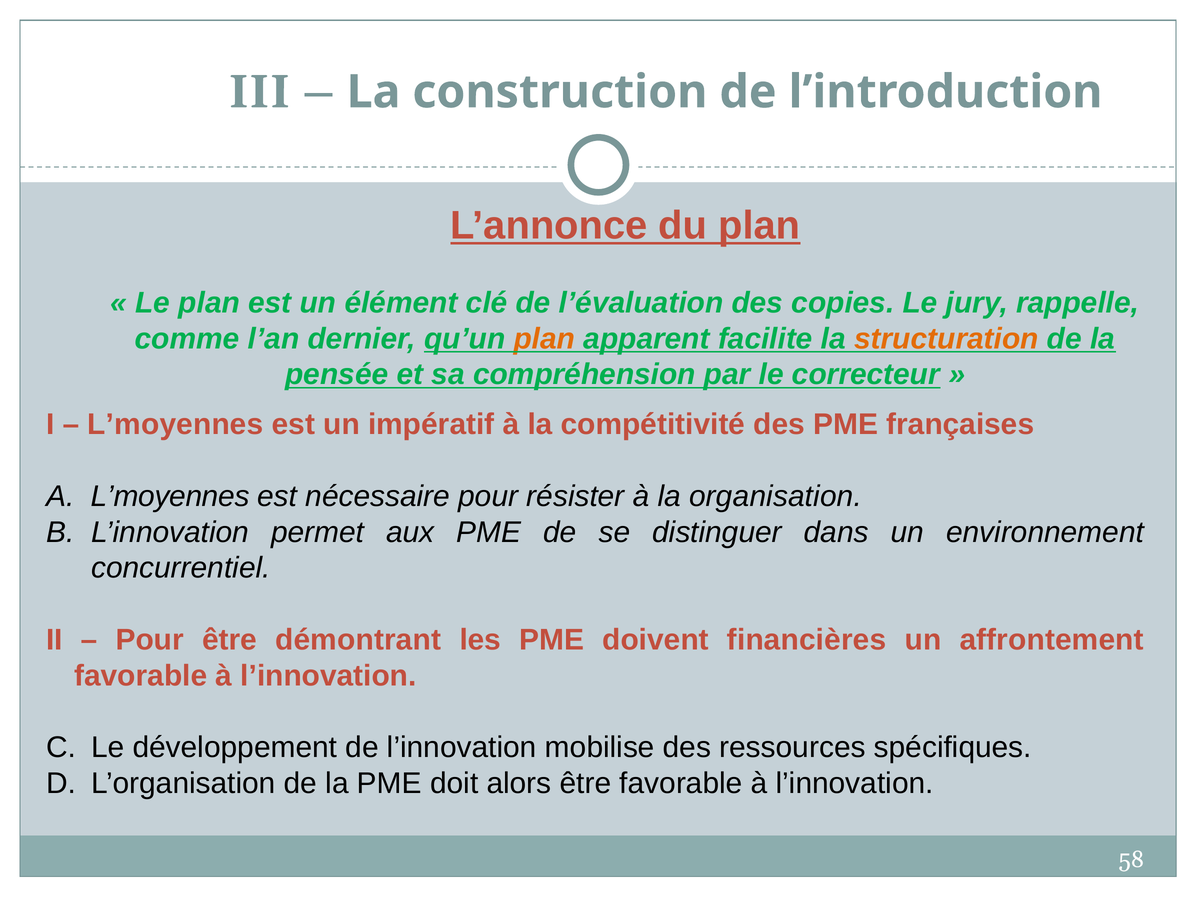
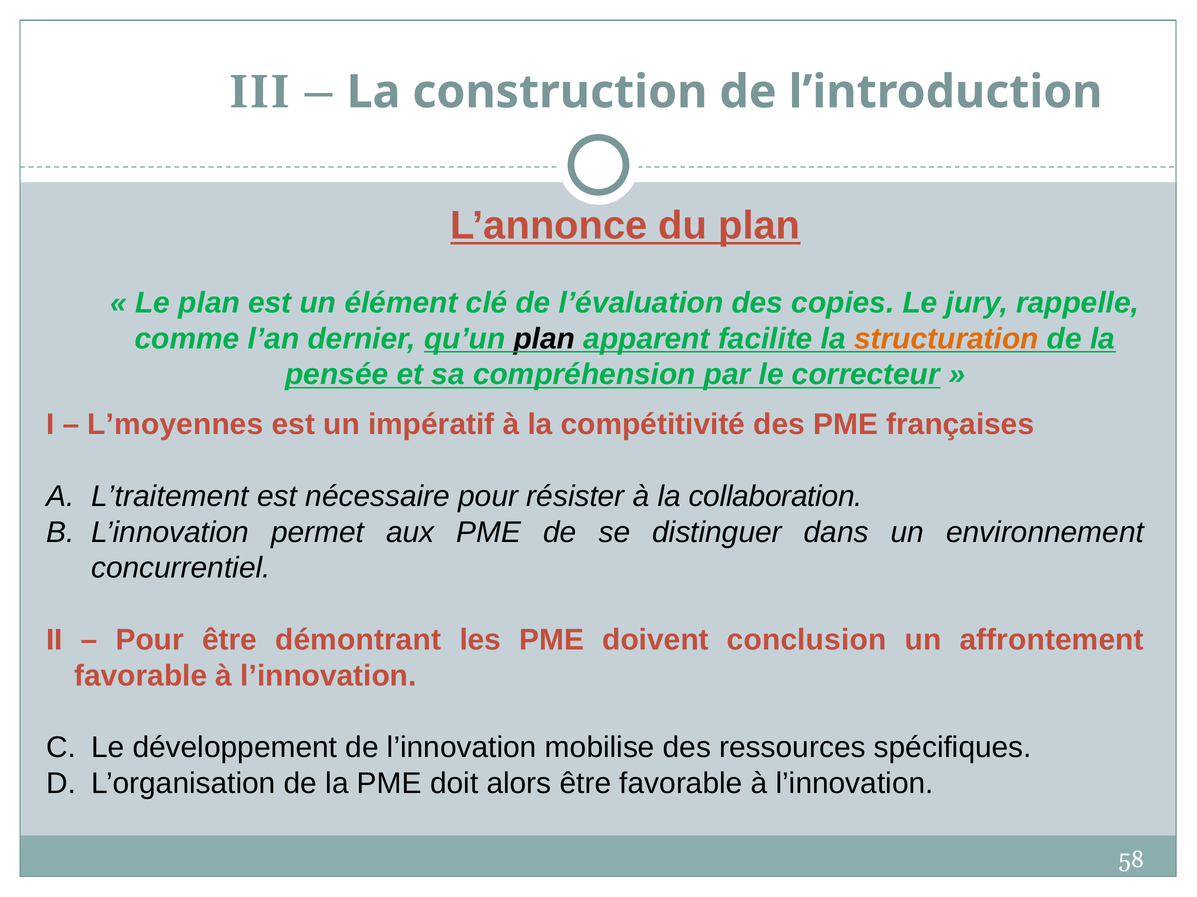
plan colour: orange -> black (544, 339)
L’moyennes: L’moyennes -> L’traitement (170, 497)
organisation: organisation -> collaboration (776, 497)
financières: financières -> conclusion (807, 640)
